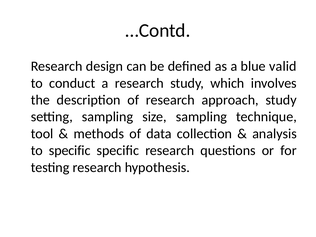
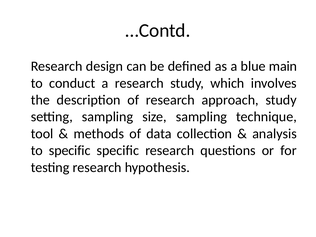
valid: valid -> main (283, 66)
